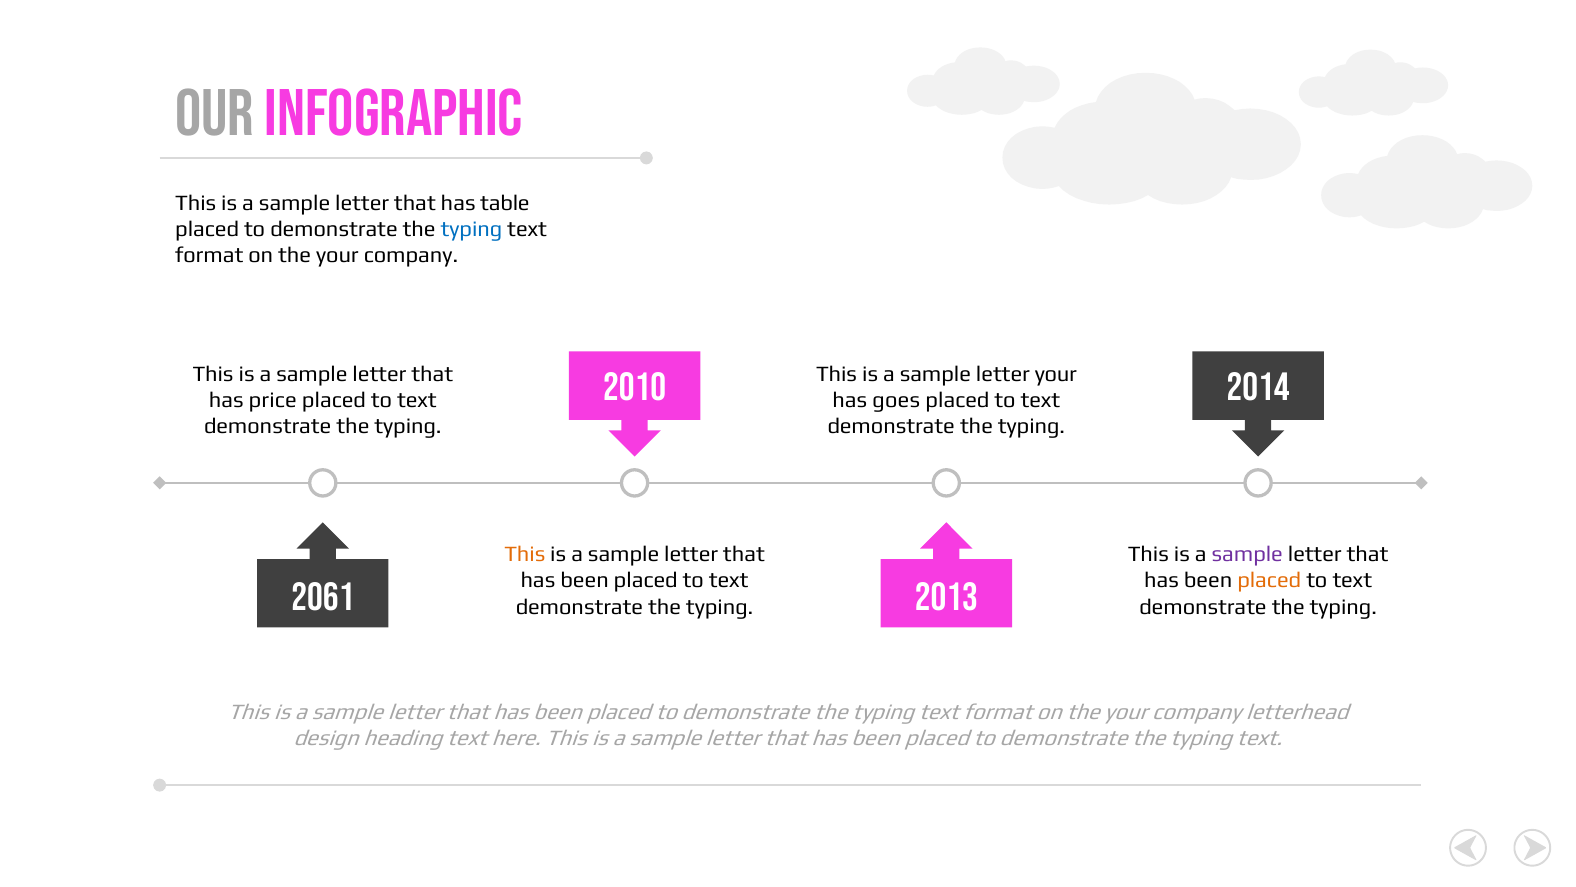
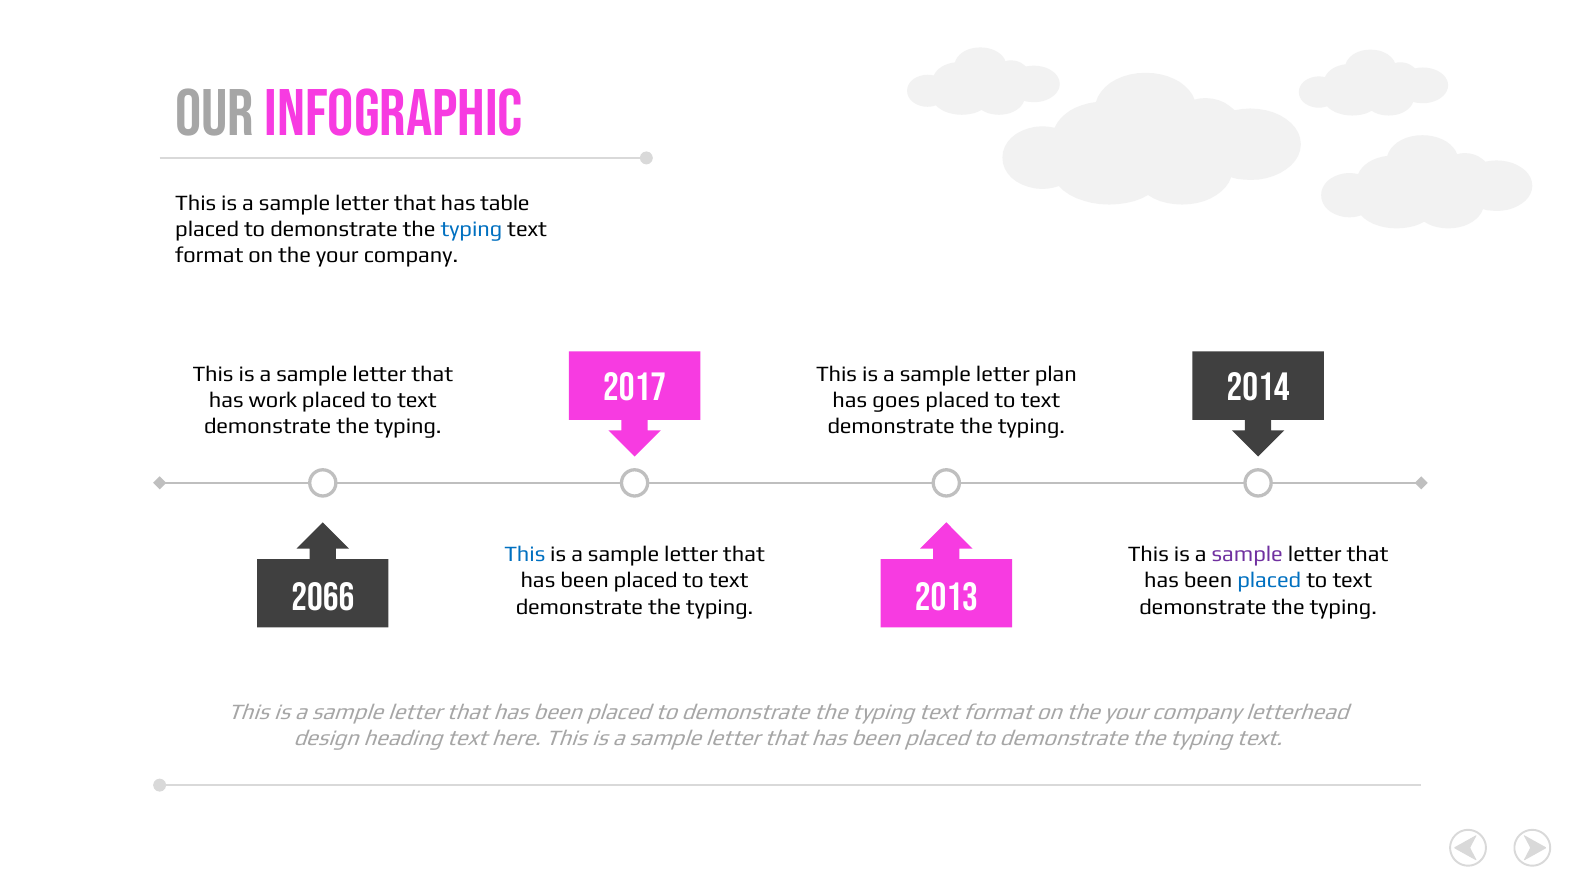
letter your: your -> plan (1056, 374)
2010: 2010 -> 2017 (635, 387)
price: price -> work (273, 400)
This colour: orange -> blue (525, 554)
placed colour: orange -> blue (1269, 580)
2061: 2061 -> 2066 (323, 598)
